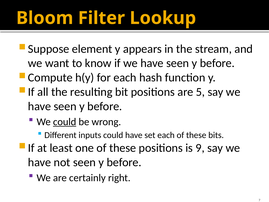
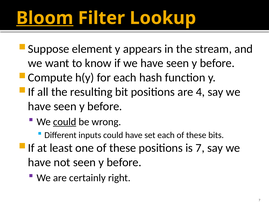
Bloom underline: none -> present (45, 18)
5: 5 -> 4 (200, 92)
is 9: 9 -> 7 (200, 148)
